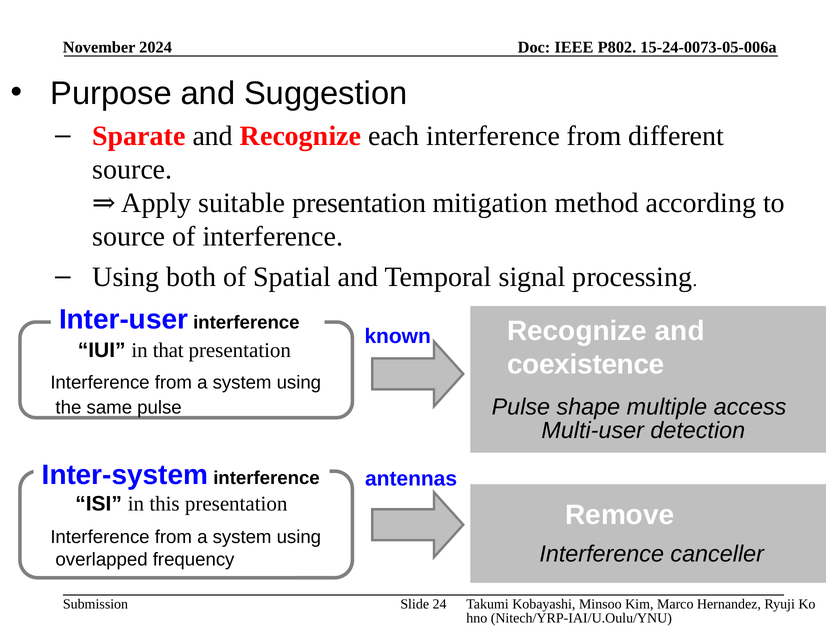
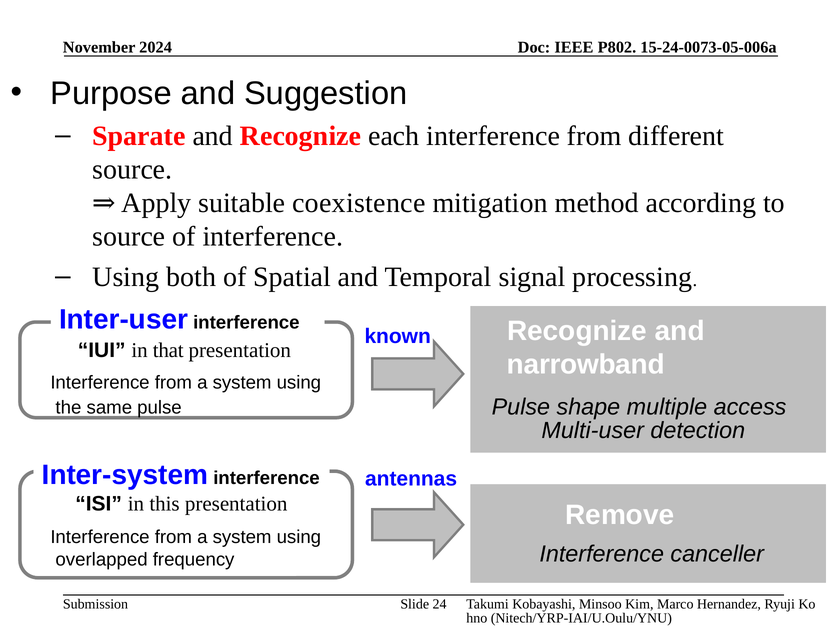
suitable presentation: presentation -> coexistence (359, 203)
coexistence: coexistence -> narrowband (586, 365)
